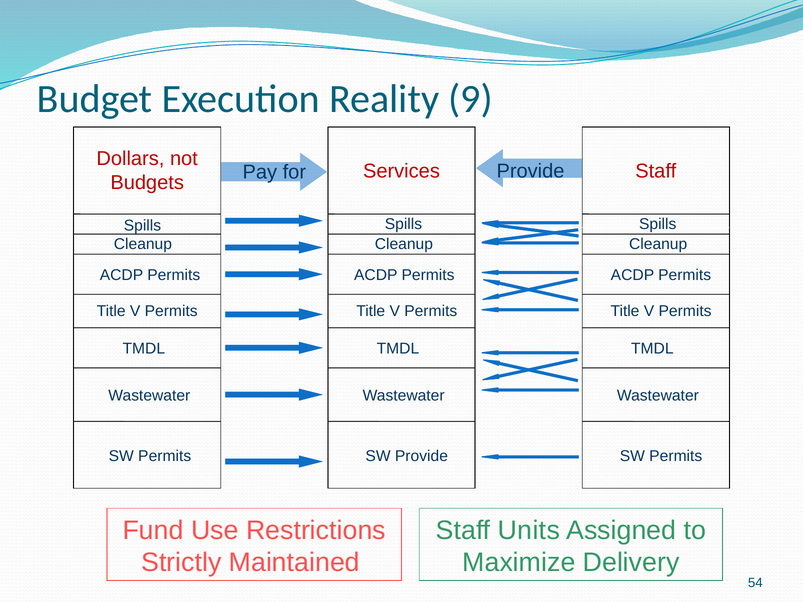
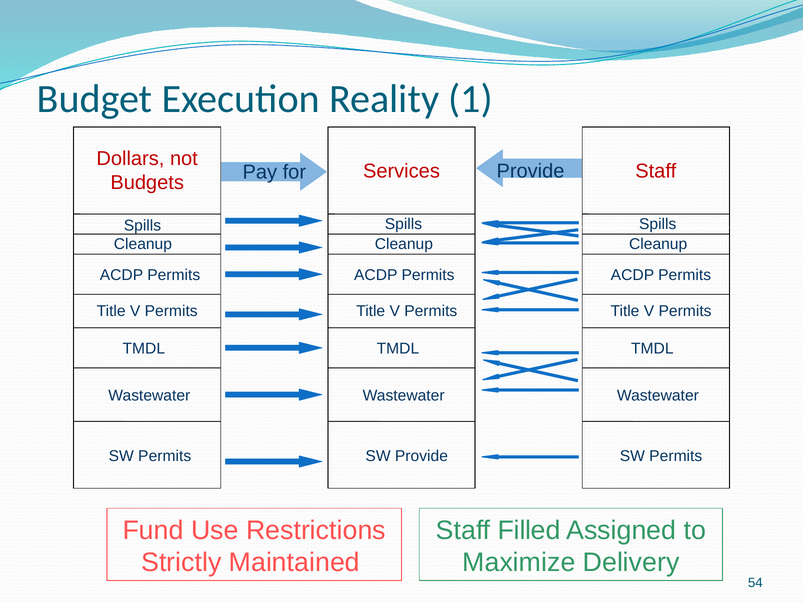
9: 9 -> 1 (471, 99)
Units: Units -> Filled (529, 530)
